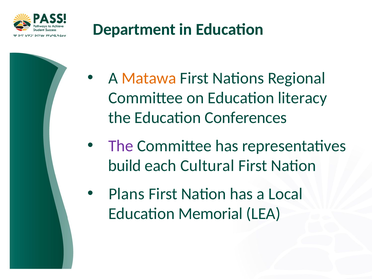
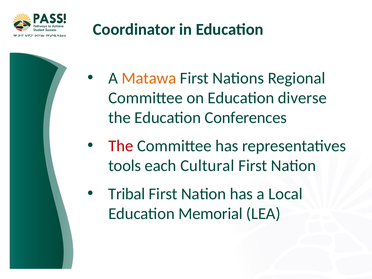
Department: Department -> Coordinator (134, 29)
literacy: literacy -> diverse (302, 98)
The colour: purple -> red (121, 146)
build: build -> tools (125, 166)
Plans: Plans -> Tribal (127, 194)
